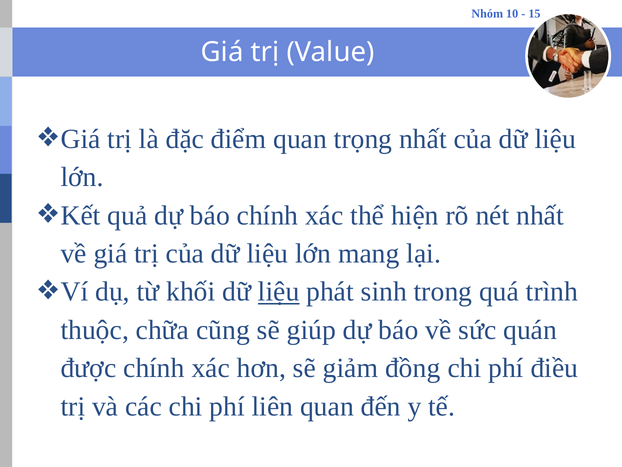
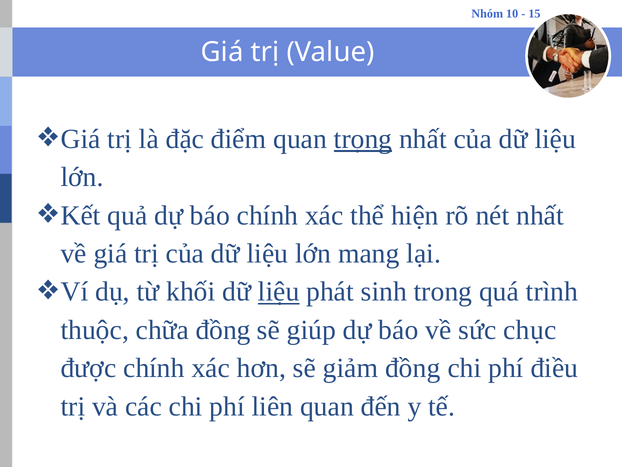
trọng underline: none -> present (363, 139)
chữa cũng: cũng -> đồng (223, 330)
quán: quán -> chục (530, 330)
